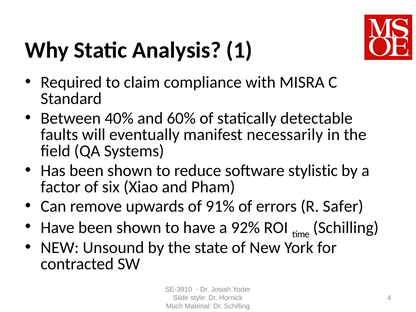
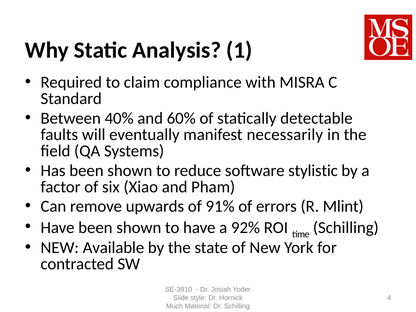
Safer: Safer -> Mlint (343, 206)
Unsound: Unsound -> Available (113, 248)
